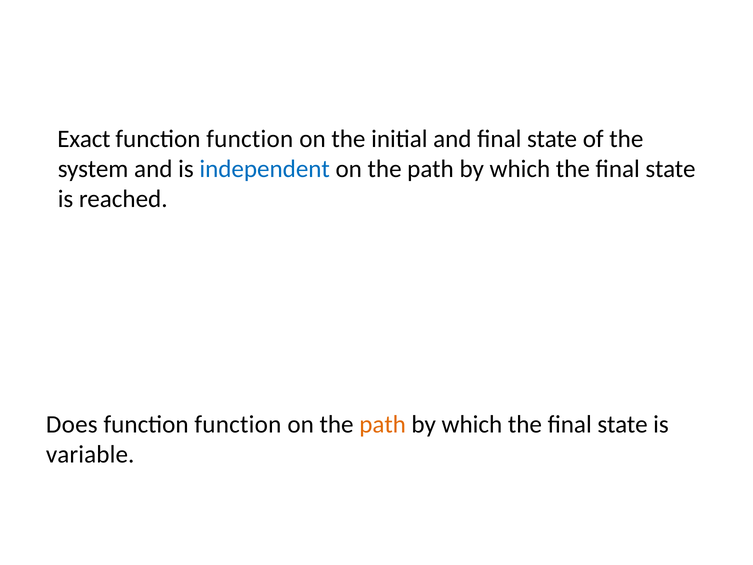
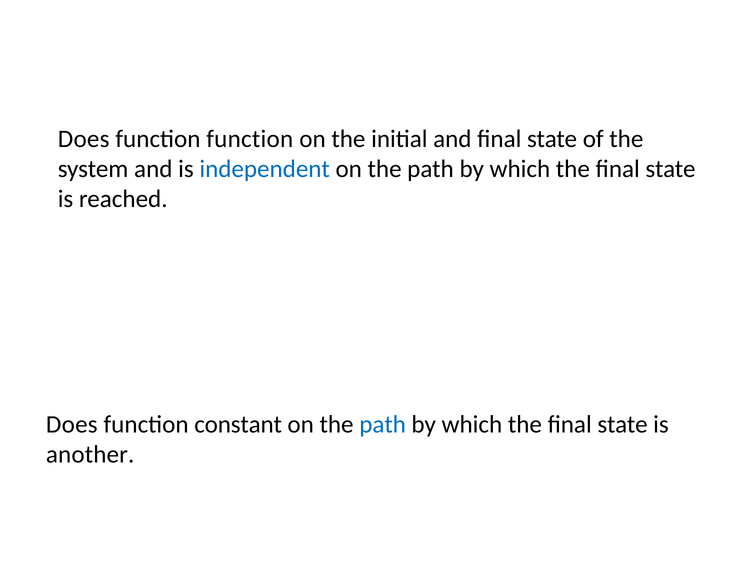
Exact: Exact -> Does (84, 139)
function: function -> constant (238, 424)
path colour: orange -> blue (383, 424)
variable: variable -> another (90, 454)
